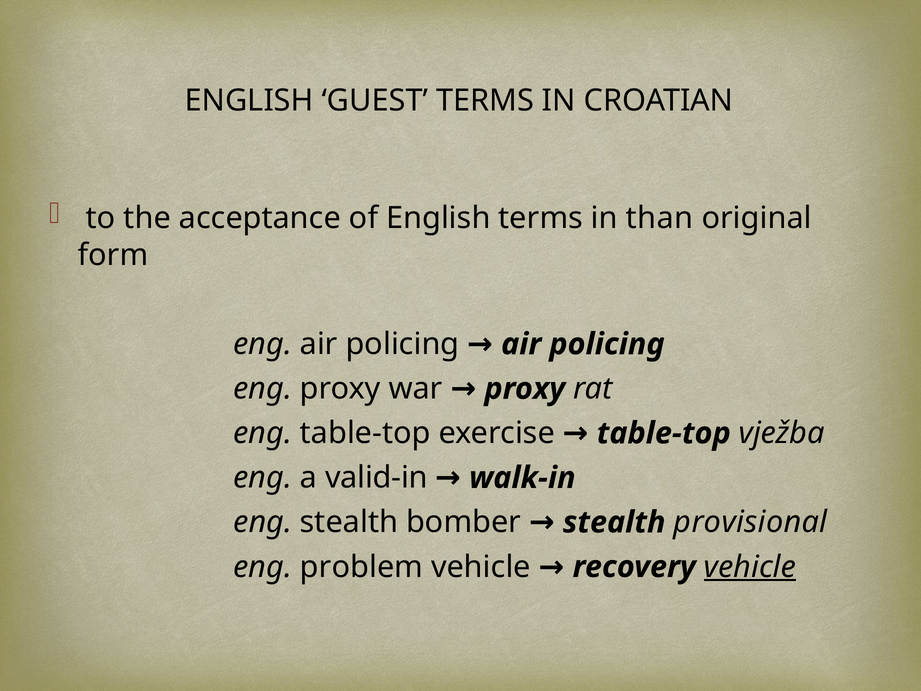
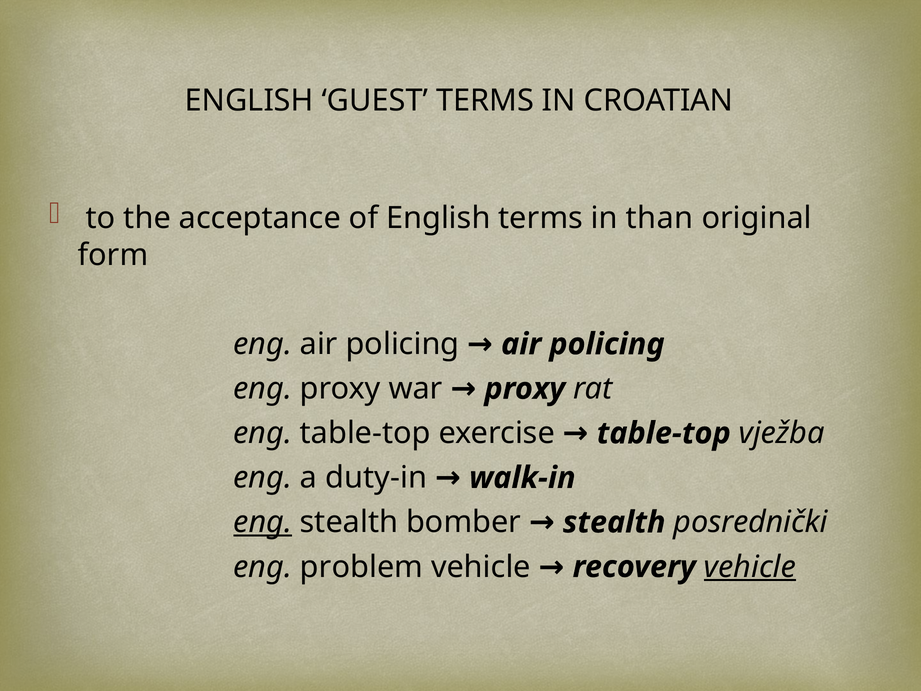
valid-in: valid-in -> duty-in (376, 478)
eng underline: none -> present (263, 522)
provisional: provisional -> posrednički (751, 522)
